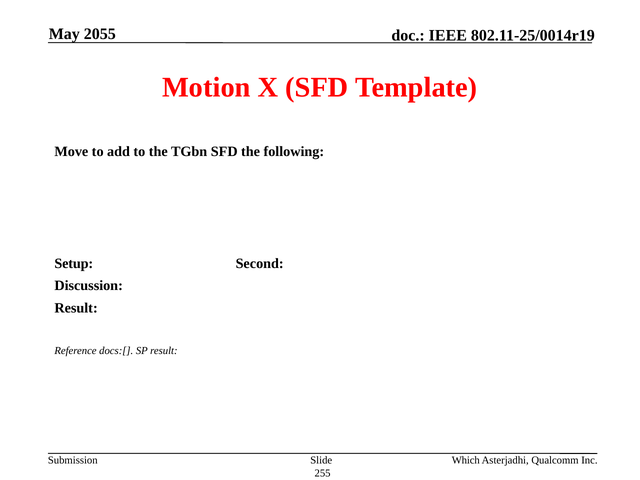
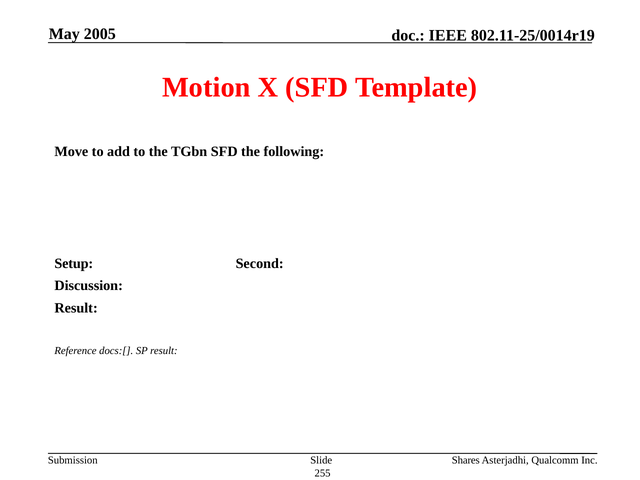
2055: 2055 -> 2005 (100, 34)
Which: Which -> Shares (466, 460)
